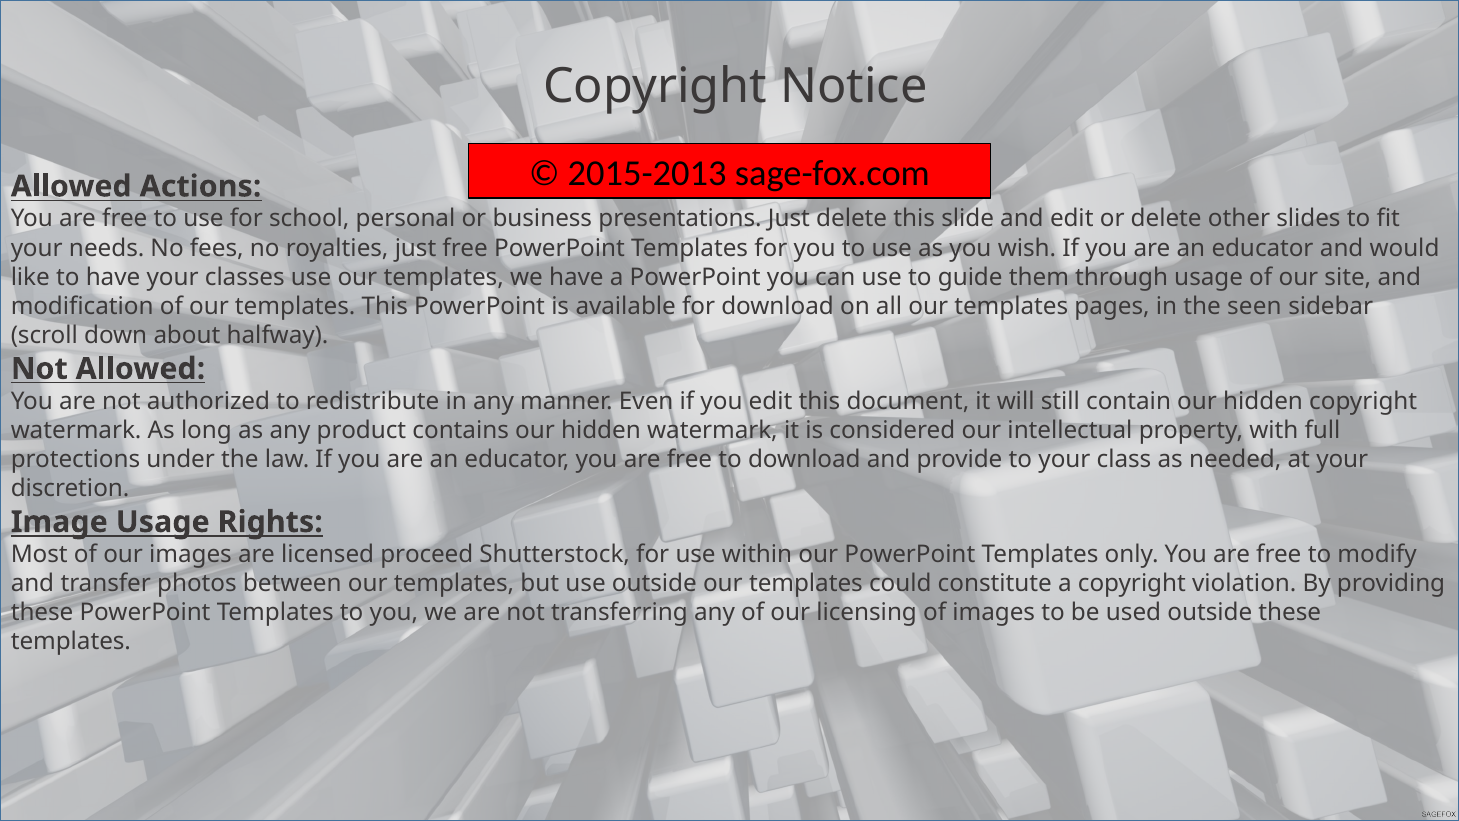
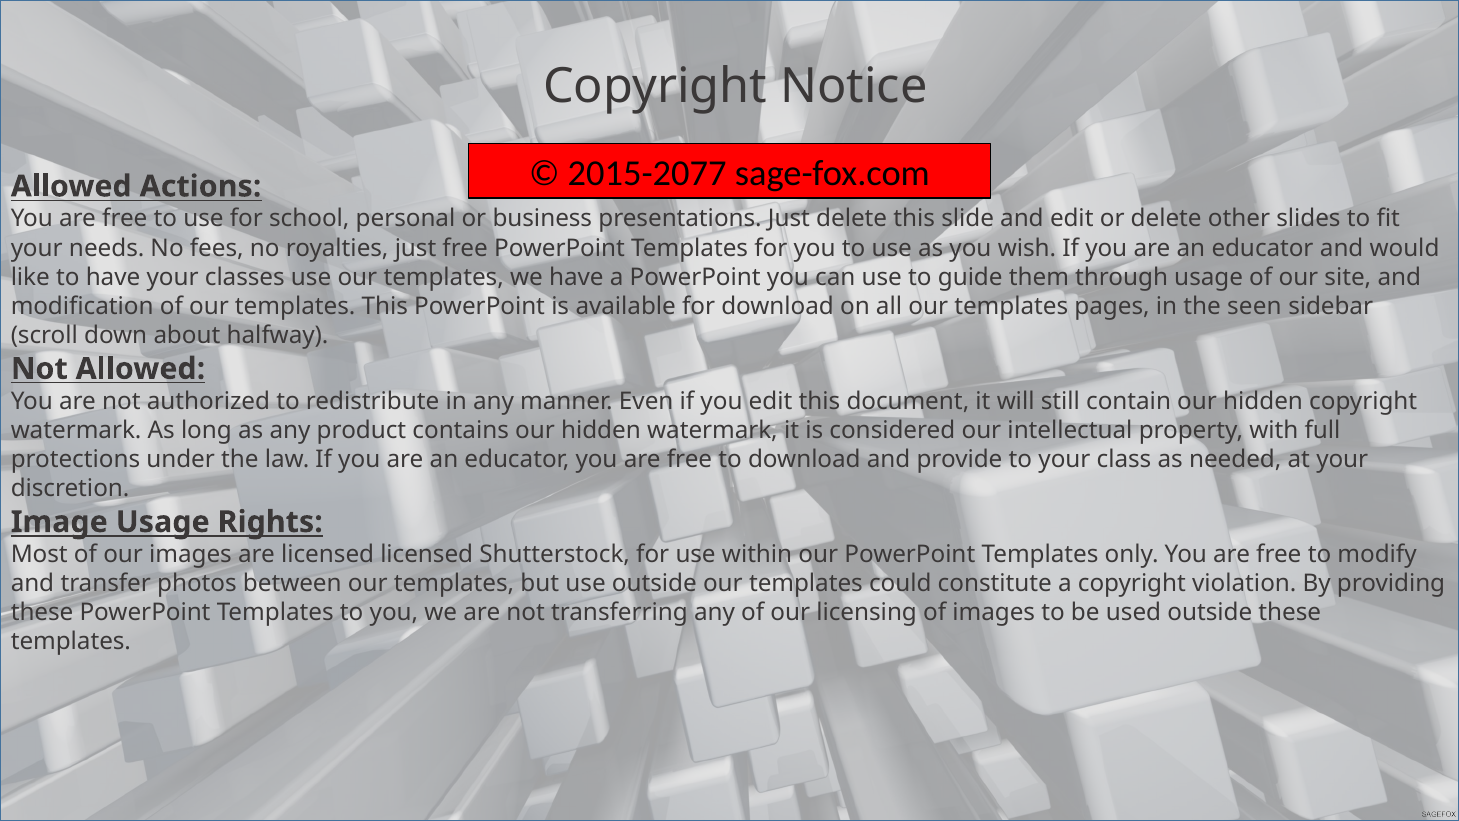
2015-2013: 2015-2013 -> 2015-2077 (647, 173)
licensed proceed: proceed -> licensed (427, 554)
